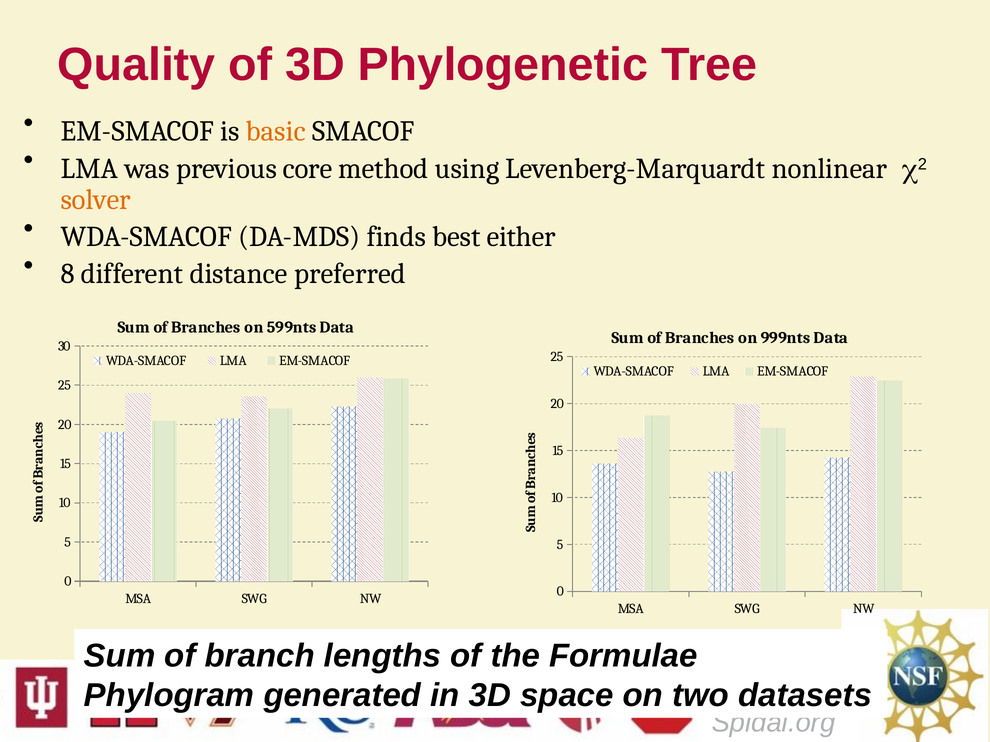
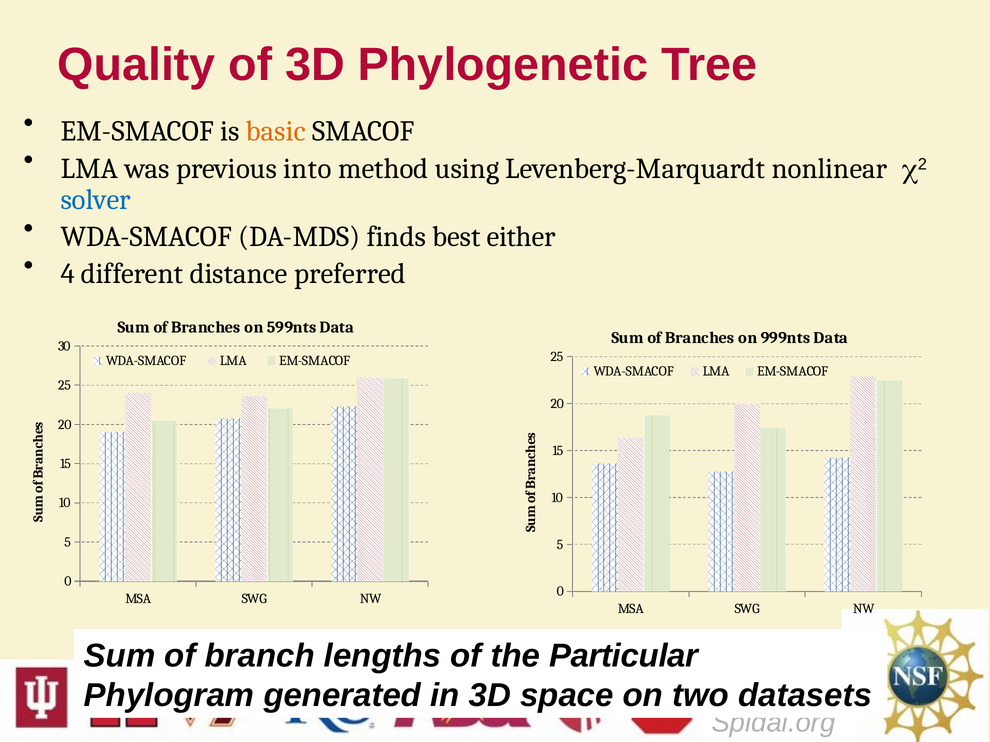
core: core -> into (307, 169)
solver colour: orange -> blue (96, 200)
8: 8 -> 4 (68, 274)
Formulae: Formulae -> Particular (624, 656)
